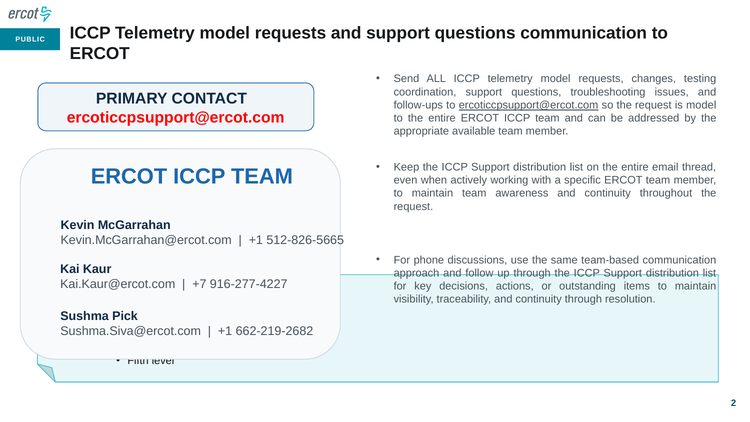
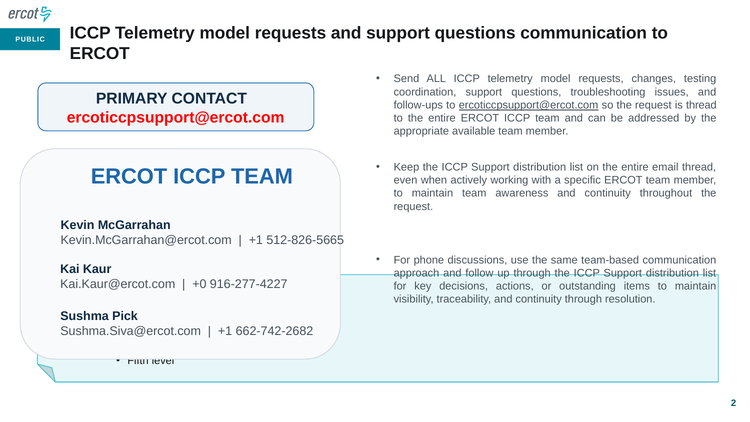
is model: model -> thread (701, 105)
+7: +7 -> +0 (199, 284)
662-219-2682: 662-219-2682 -> 662-742-2682 (274, 331)
